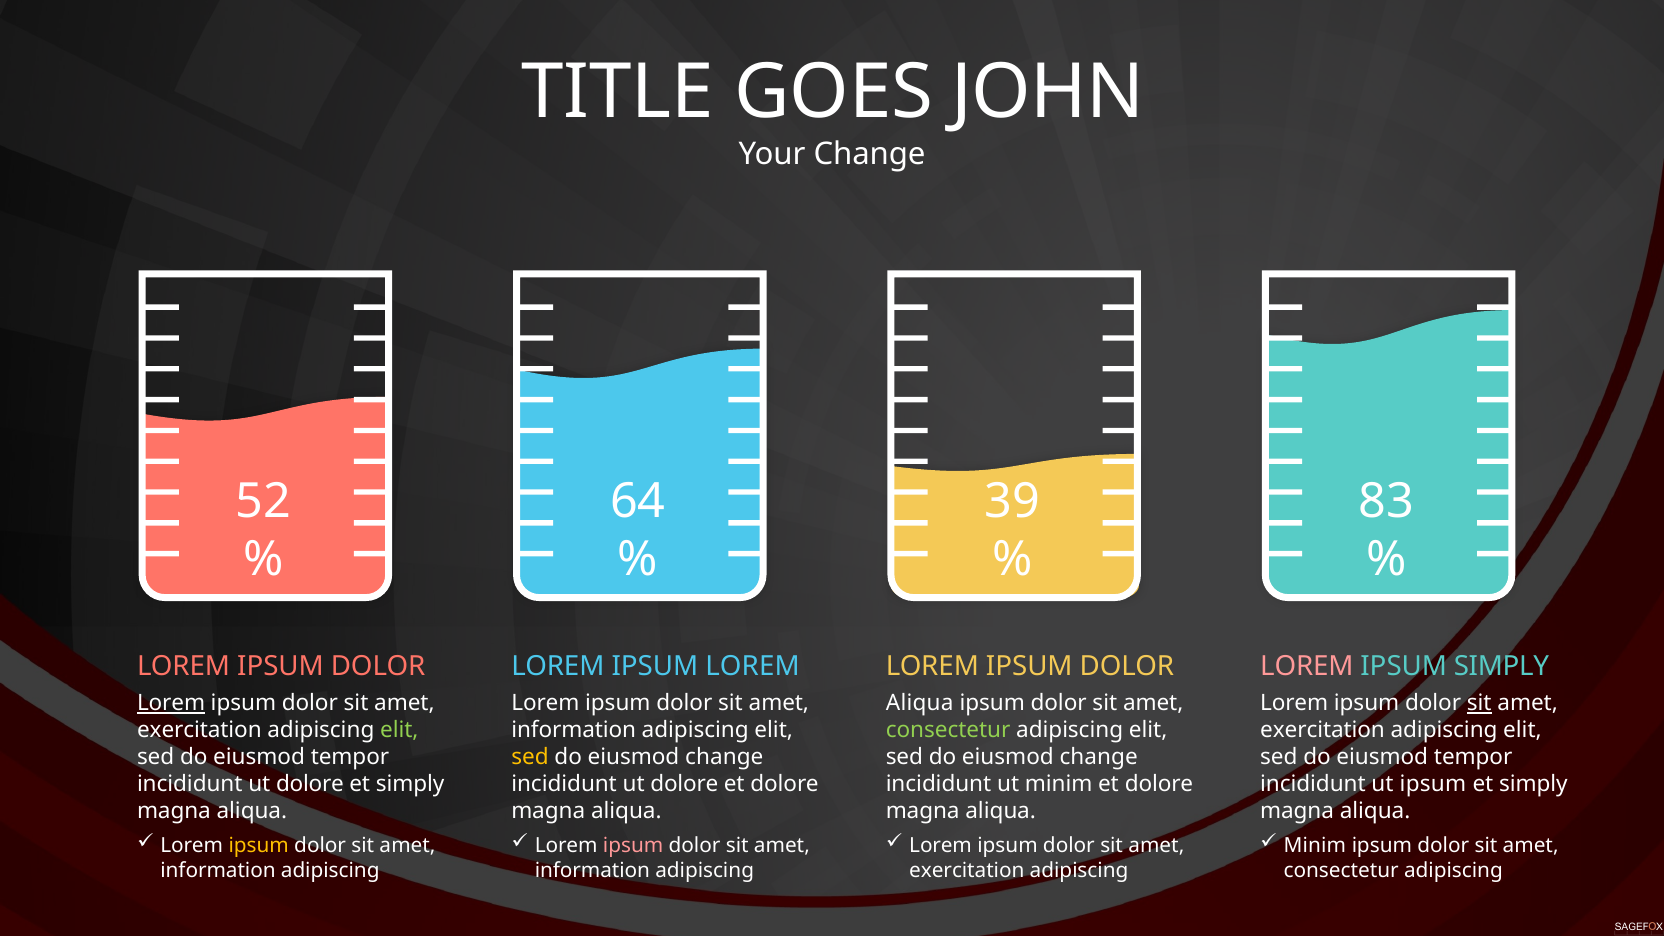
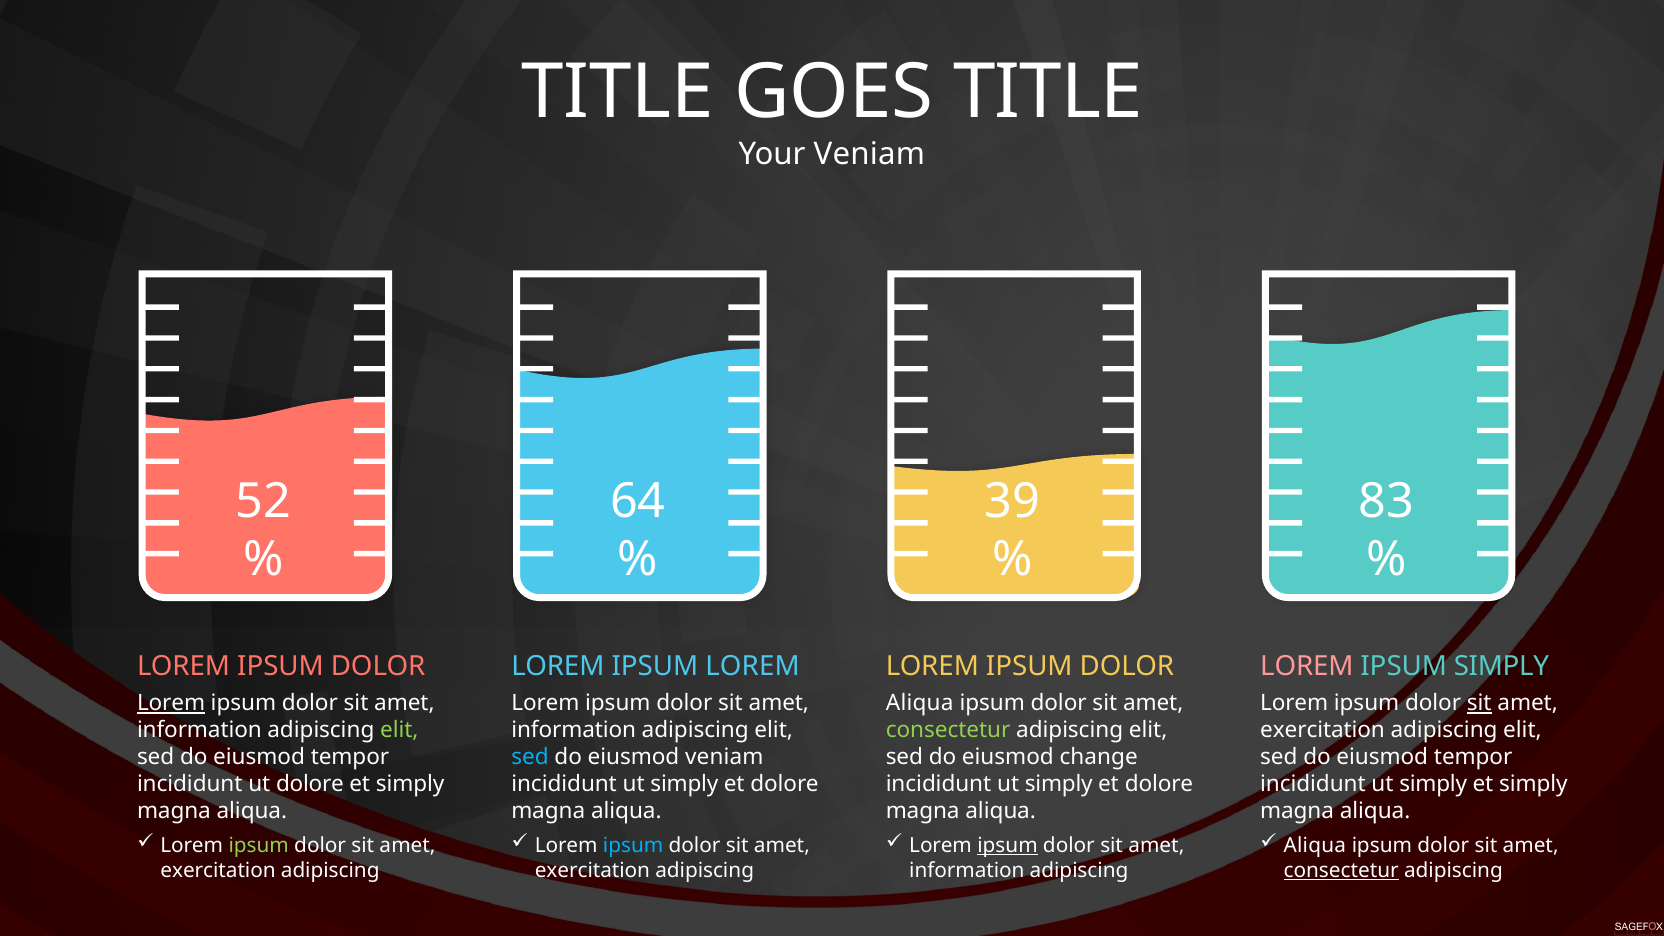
GOES JOHN: JOHN -> TITLE (1048, 92)
Your Change: Change -> Veniam (869, 154)
exercitation: exercitation -> information (199, 730)
sed colour: yellow -> light blue (530, 757)
change: change -> veniam (724, 757)
dolore: dolore -> simply (684, 784)
minim: minim -> simply (1059, 784)
ipsum: ipsum -> simply (1433, 784)
ipsum colour: yellow -> light green (259, 846)
ipsum colour: pink -> light blue (633, 846)
ipsum underline: none -> present (1008, 846)
Minim: Minim -> Aliqua (1315, 846)
information: information -> exercitation (218, 871)
information: information -> exercitation (592, 871)
exercitation: exercitation -> information (967, 871)
consectetur underline: none -> present (1341, 871)
